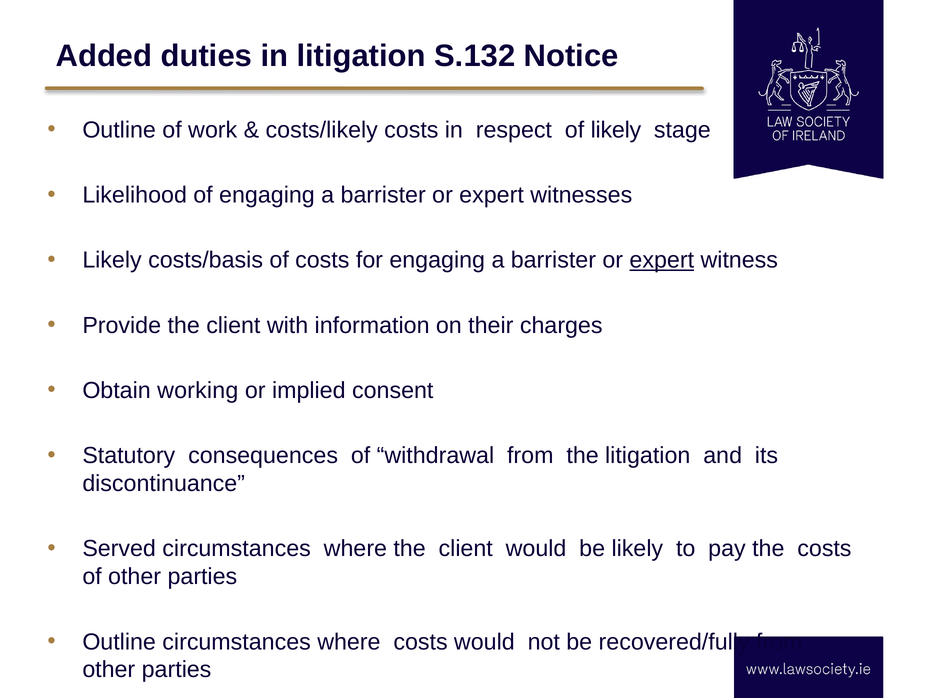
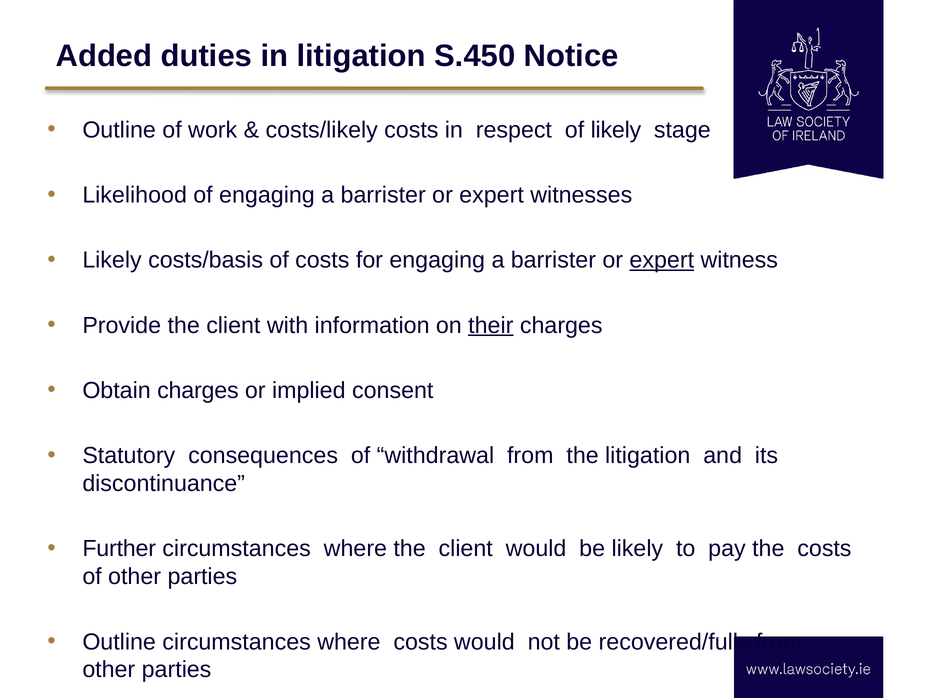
S.132: S.132 -> S.450 (475, 56)
their underline: none -> present (491, 325)
Obtain working: working -> charges (198, 390)
Served: Served -> Further (119, 548)
